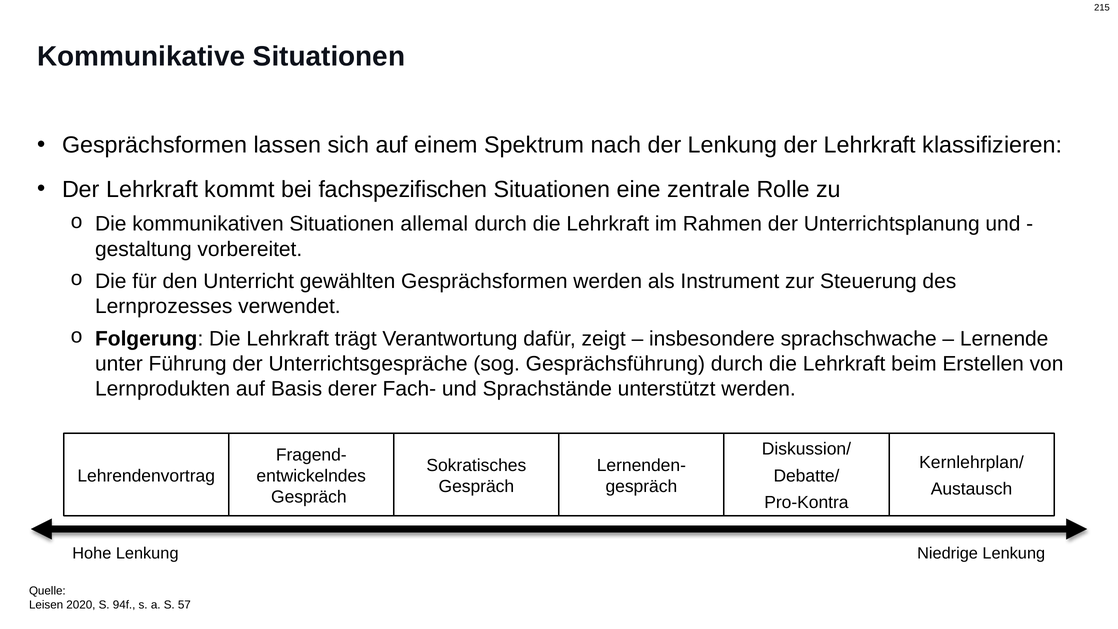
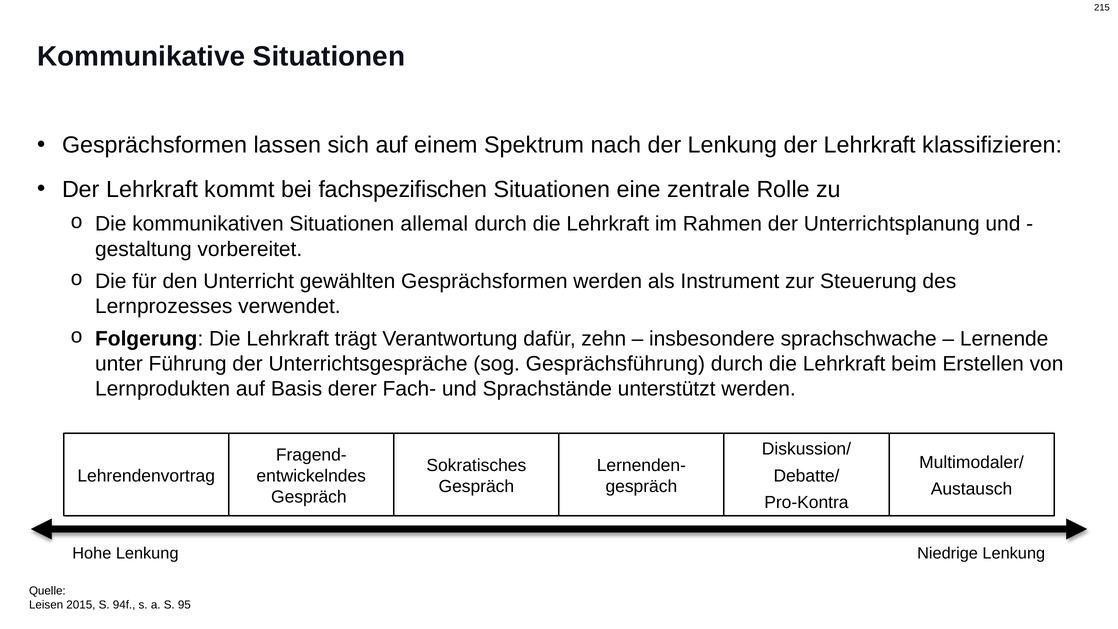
zeigt: zeigt -> zehn (604, 339)
Kernlehrplan/: Kernlehrplan/ -> Multimodaler/ (971, 462)
2020: 2020 -> 2015 (81, 605)
57: 57 -> 95 (184, 605)
